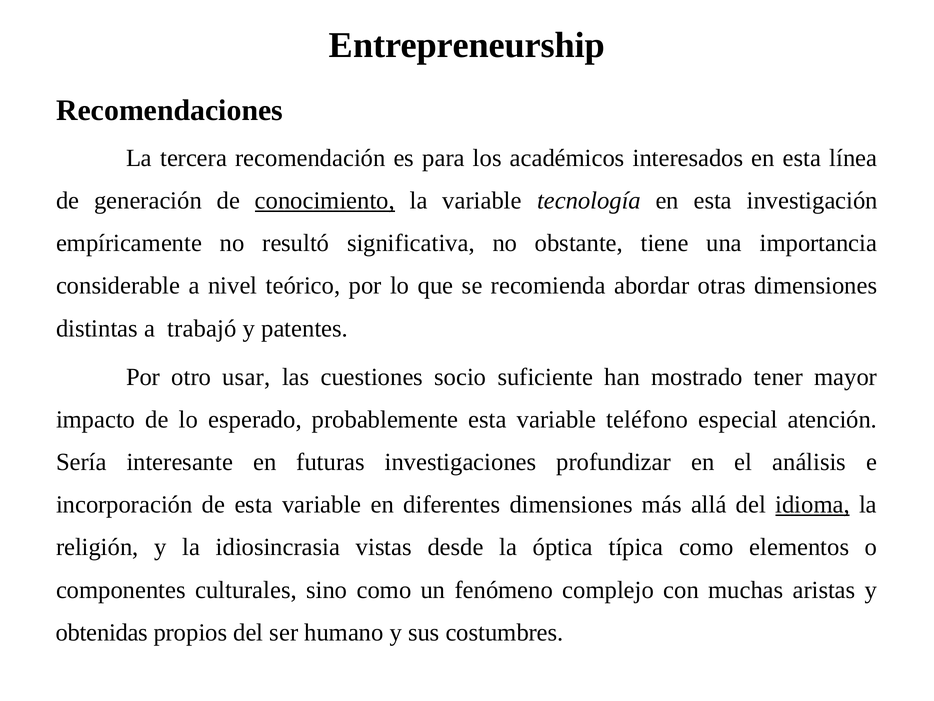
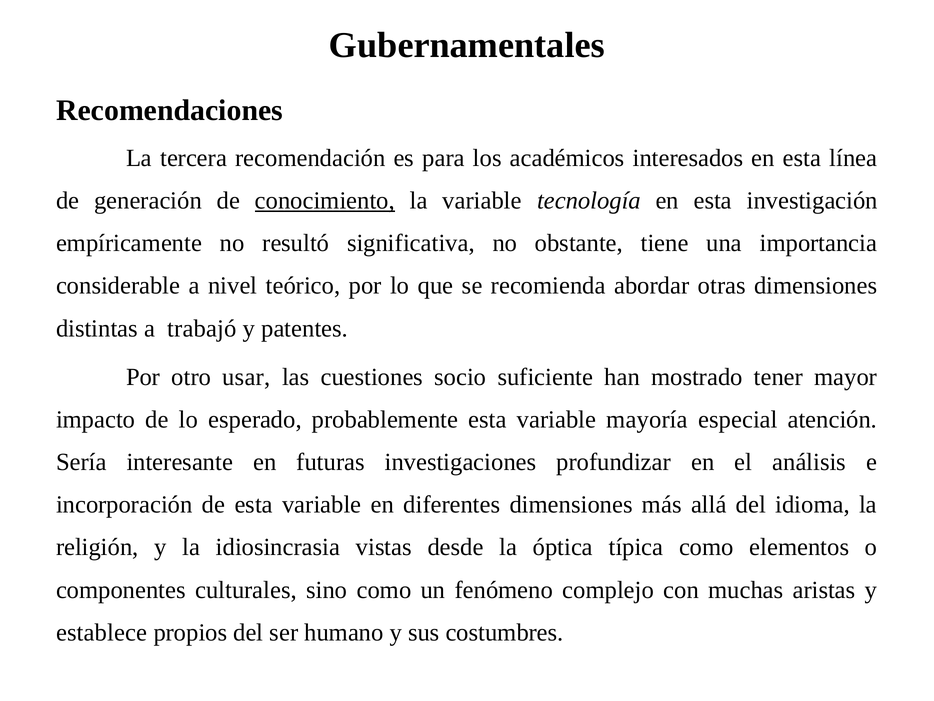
Entrepreneurship: Entrepreneurship -> Gubernamentales (467, 45)
teléfono: teléfono -> mayoría (647, 419)
idioma underline: present -> none (813, 504)
obtenidas: obtenidas -> establece (102, 632)
